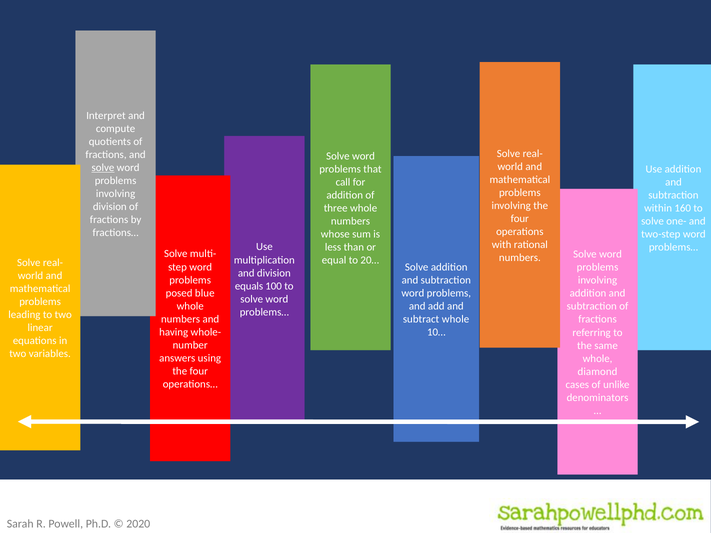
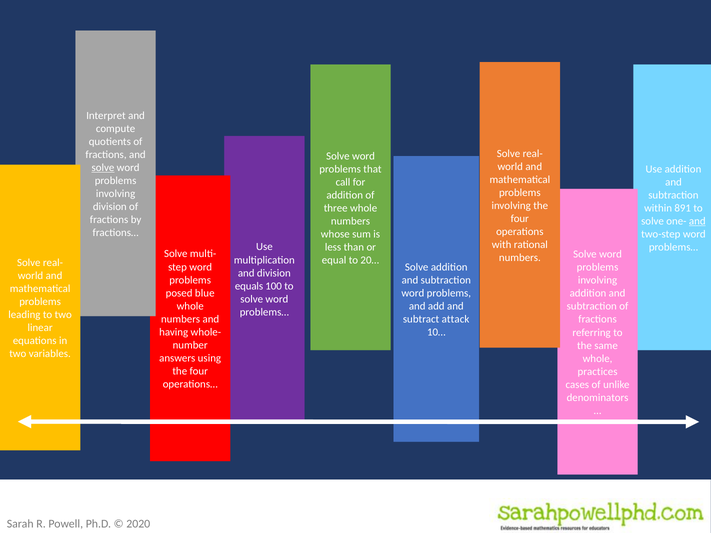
160: 160 -> 891 (683, 208)
and underline: none -> present (697, 221)
subtract whole: whole -> attack (456, 319)
diamond: diamond -> practices (598, 372)
